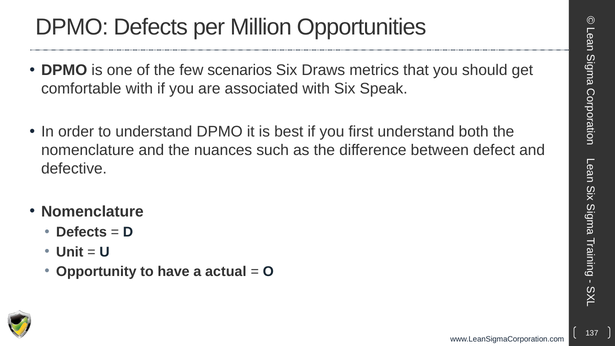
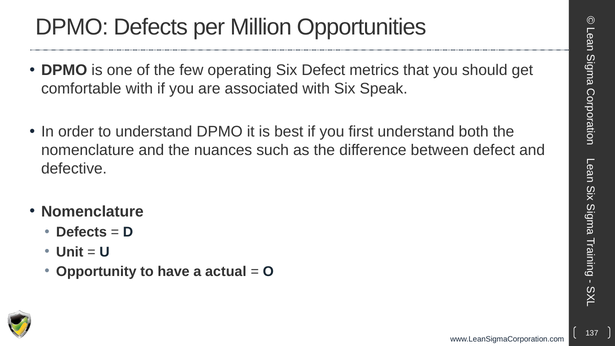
scenarios: scenarios -> operating (240, 70)
Six Draws: Draws -> Defect (323, 70)
